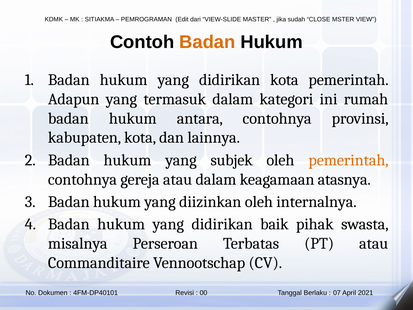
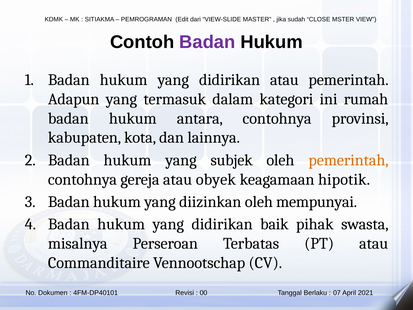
Badan colour: orange -> purple (207, 42)
didirikan kota: kota -> atau (284, 80)
atau dalam: dalam -> obyek (216, 179)
atasnya: atasnya -> hipotik (344, 179)
internalnya: internalnya -> mempunyai (317, 202)
